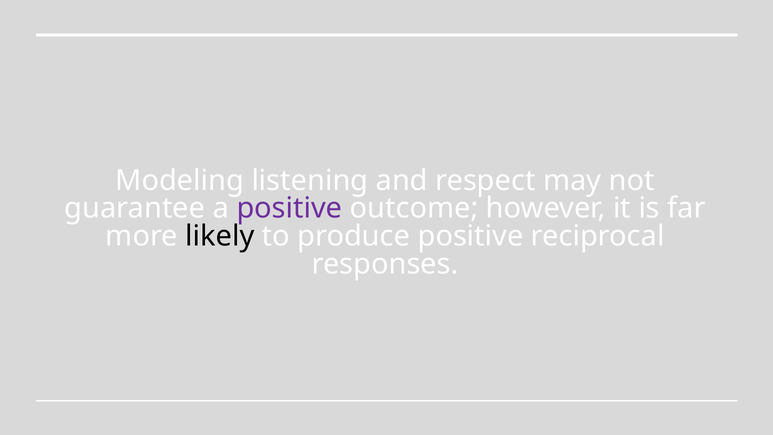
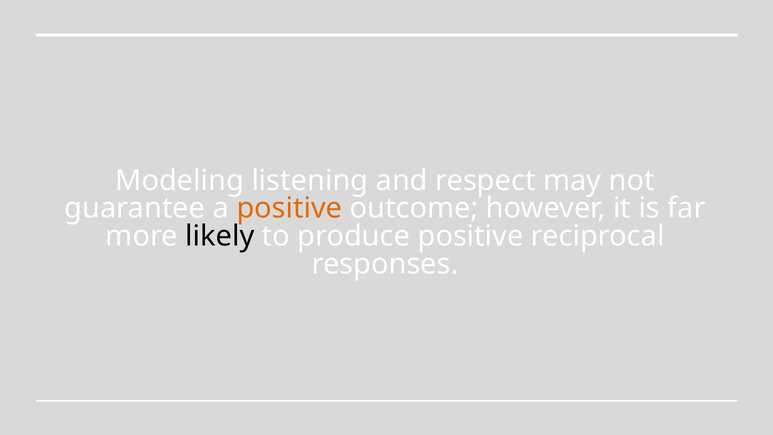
positive colour: purple -> orange (289, 208)
